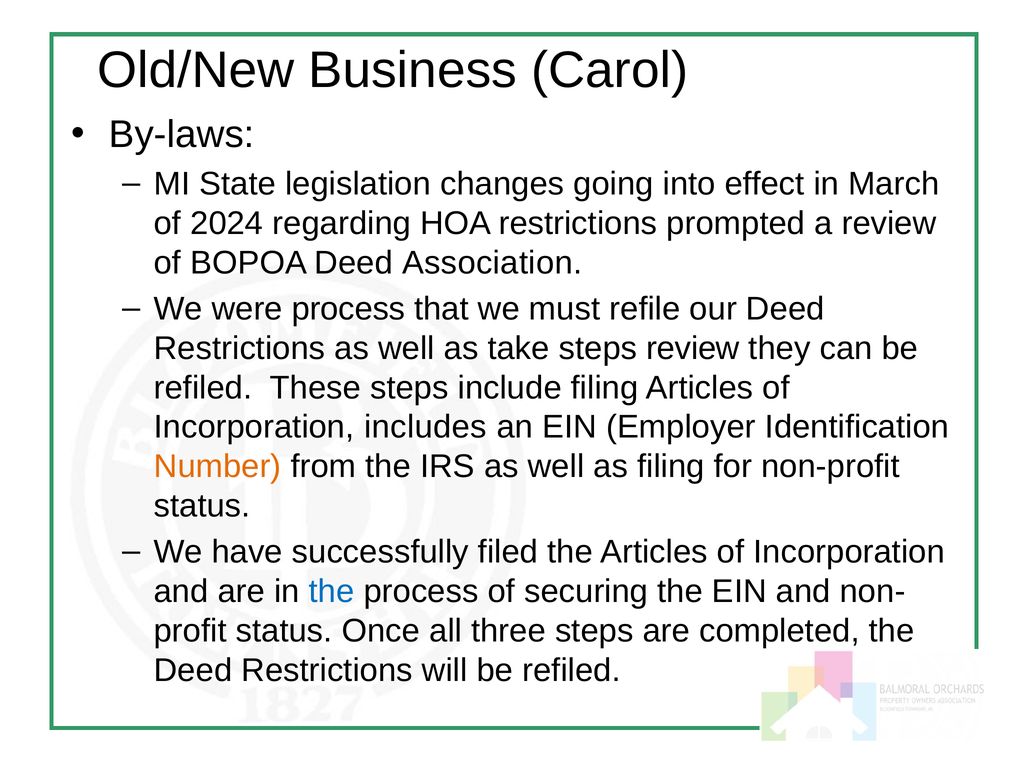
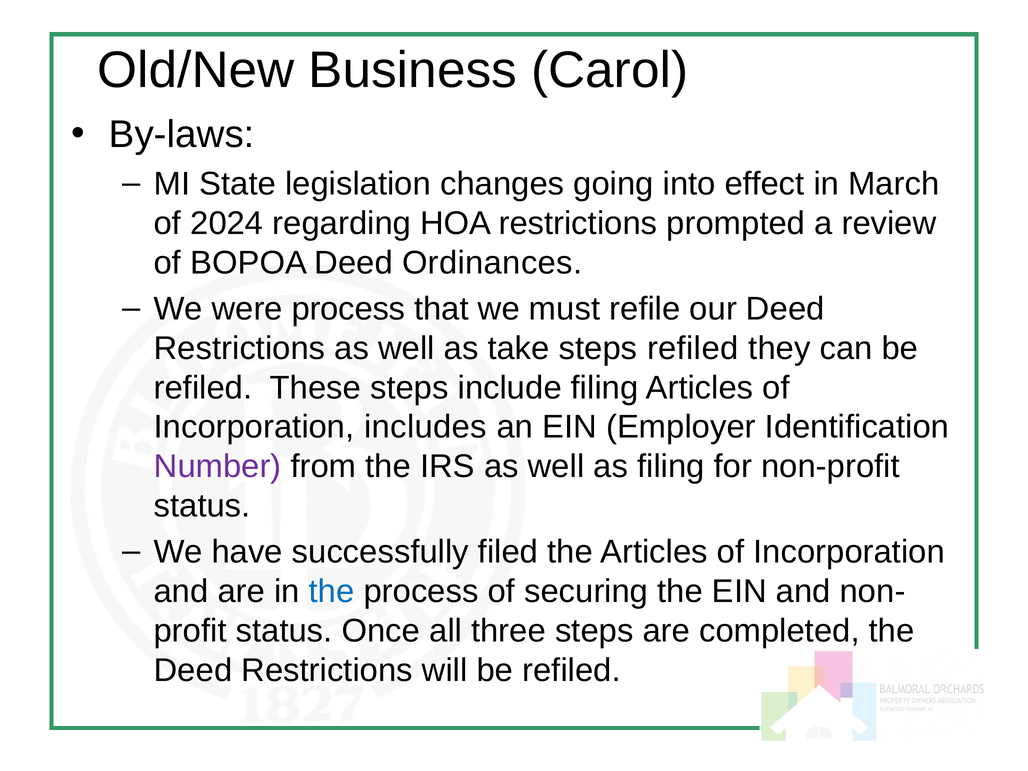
Association: Association -> Ordinances (492, 263)
steps review: review -> refiled (693, 348)
Number colour: orange -> purple (218, 467)
